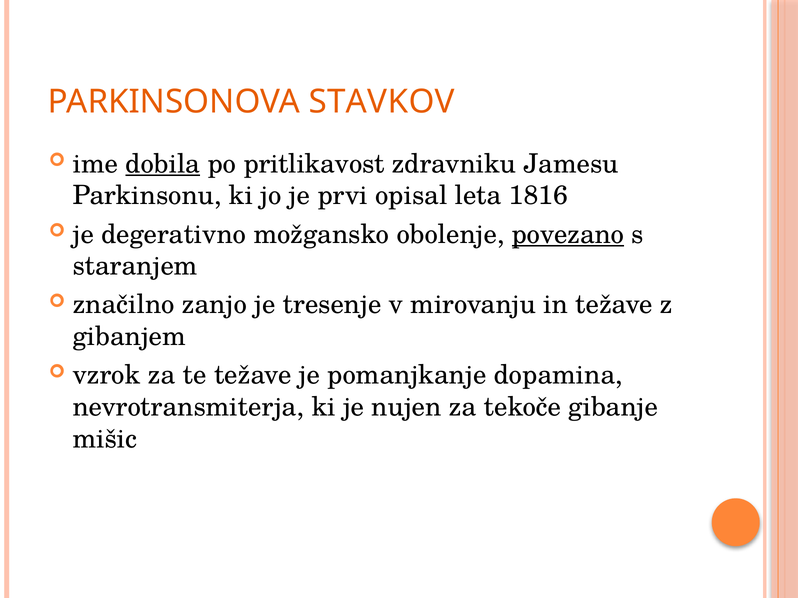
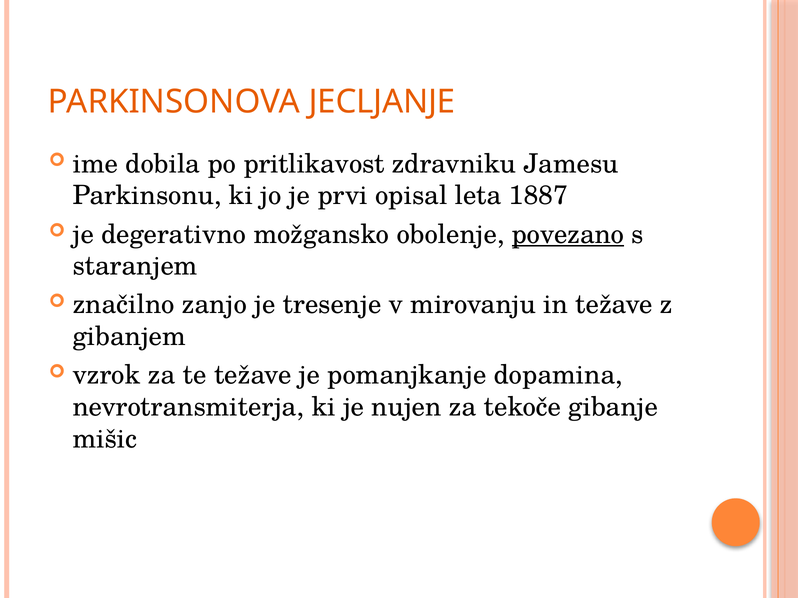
STAVKOV: STAVKOV -> JECLJANJE (382, 102)
dobila underline: present -> none (163, 164)
1816: 1816 -> 1887 (538, 196)
